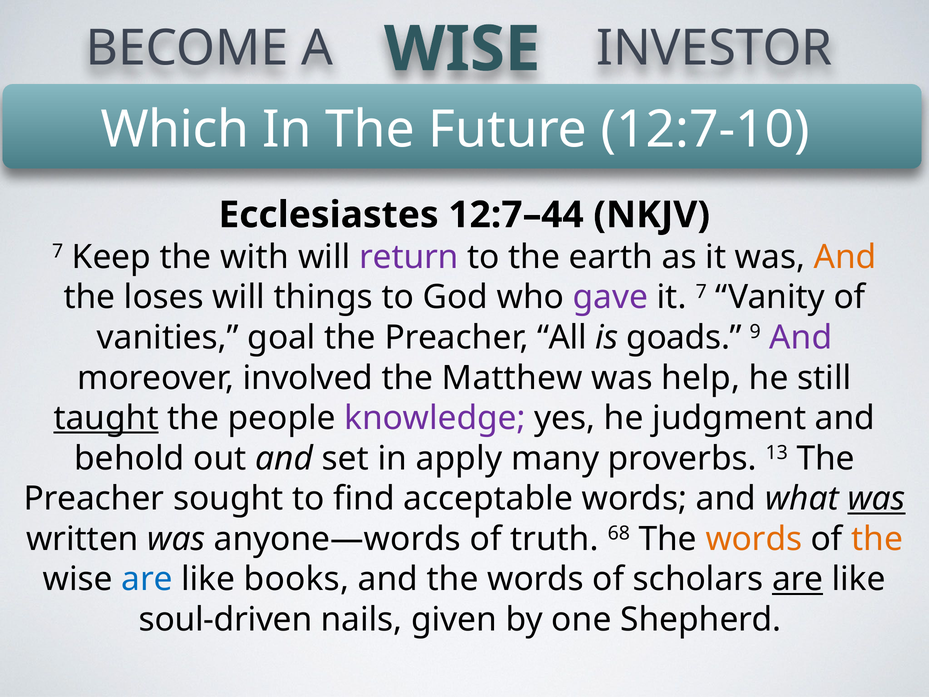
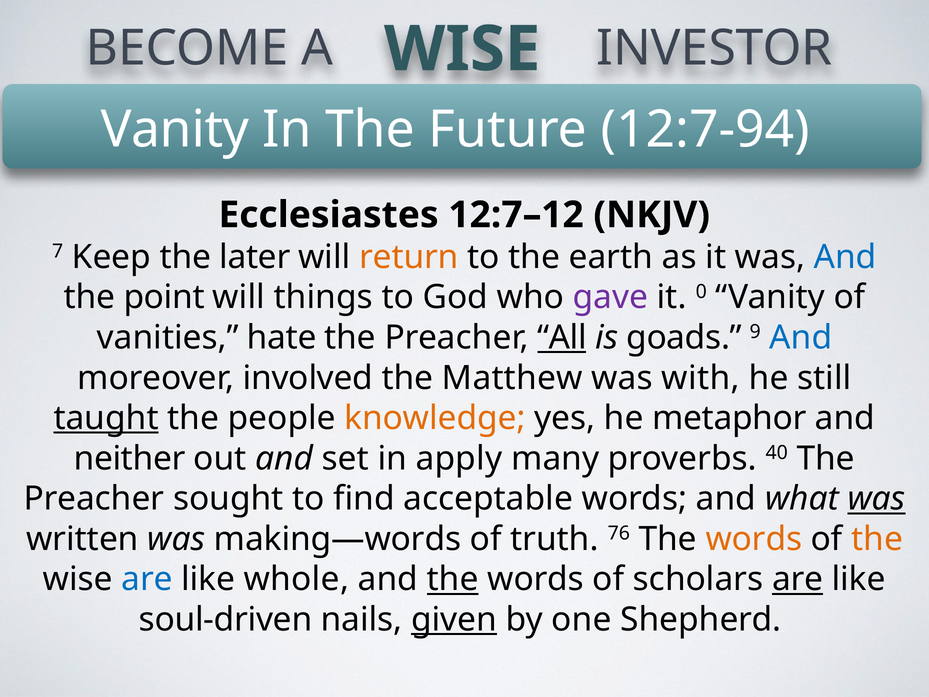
Which: Which -> Vanity (175, 130)
12:7-10: 12:7-10 -> 12:7-94 (705, 130)
12:7–44: 12:7–44 -> 12:7–12 (516, 215)
with: with -> later (255, 257)
return colour: purple -> orange (409, 257)
And colour: orange -> blue (845, 257)
loses: loses -> point (164, 297)
it 7: 7 -> 0 (701, 292)
goal: goal -> hate (282, 338)
All underline: none -> present (562, 338)
And colour: purple -> blue (801, 338)
help: help -> with (701, 378)
knowledge colour: purple -> orange (435, 418)
judgment: judgment -> metaphor (729, 418)
behold: behold -> neither (130, 458)
13: 13 -> 40 (777, 453)
anyone—words: anyone—words -> making—words (338, 539)
68: 68 -> 76 (619, 533)
books: books -> whole (296, 579)
the underline: none -> present (453, 579)
given underline: none -> present (454, 619)
